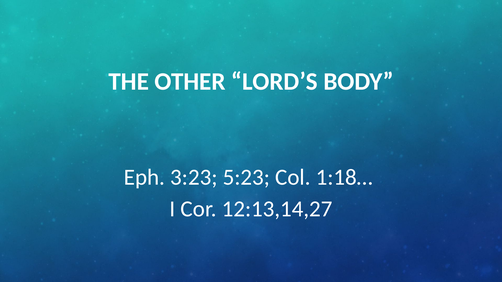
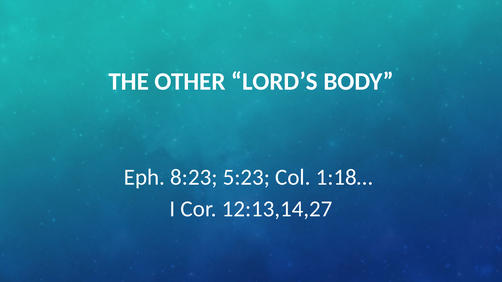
3:23: 3:23 -> 8:23 (194, 177)
